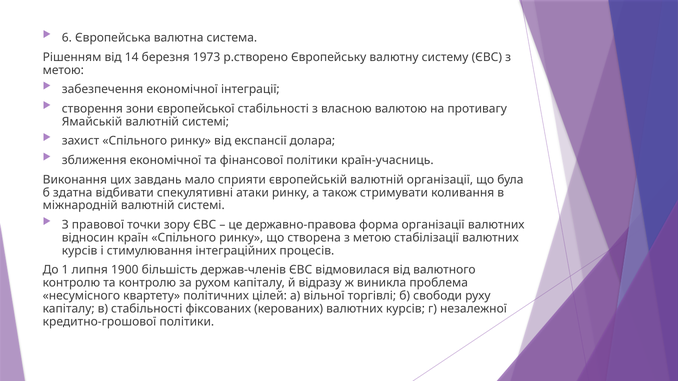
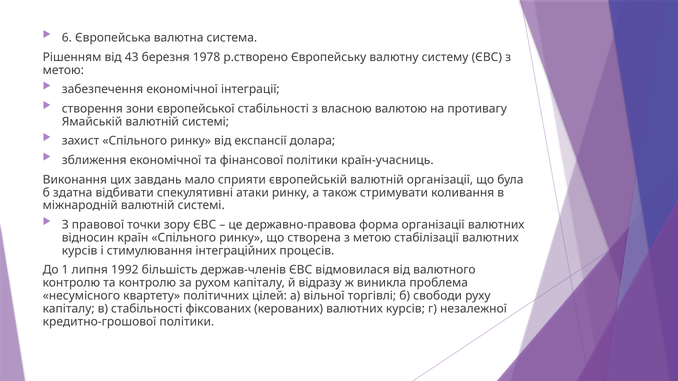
14: 14 -> 43 (132, 57)
1973: 1973 -> 1978 (207, 57)
1900: 1900 -> 1992 (125, 270)
